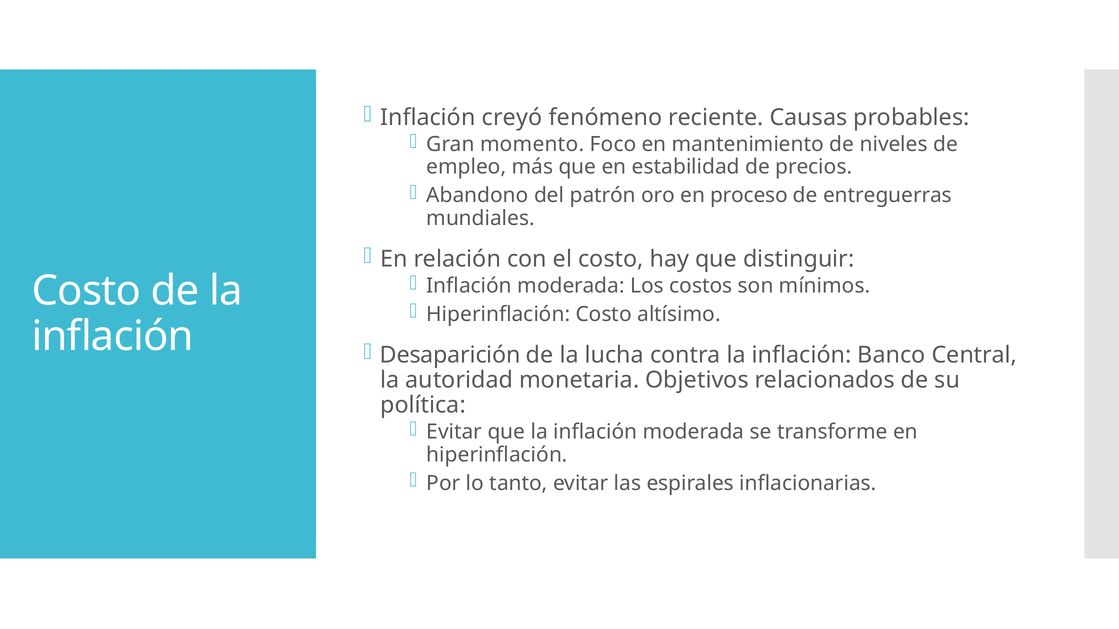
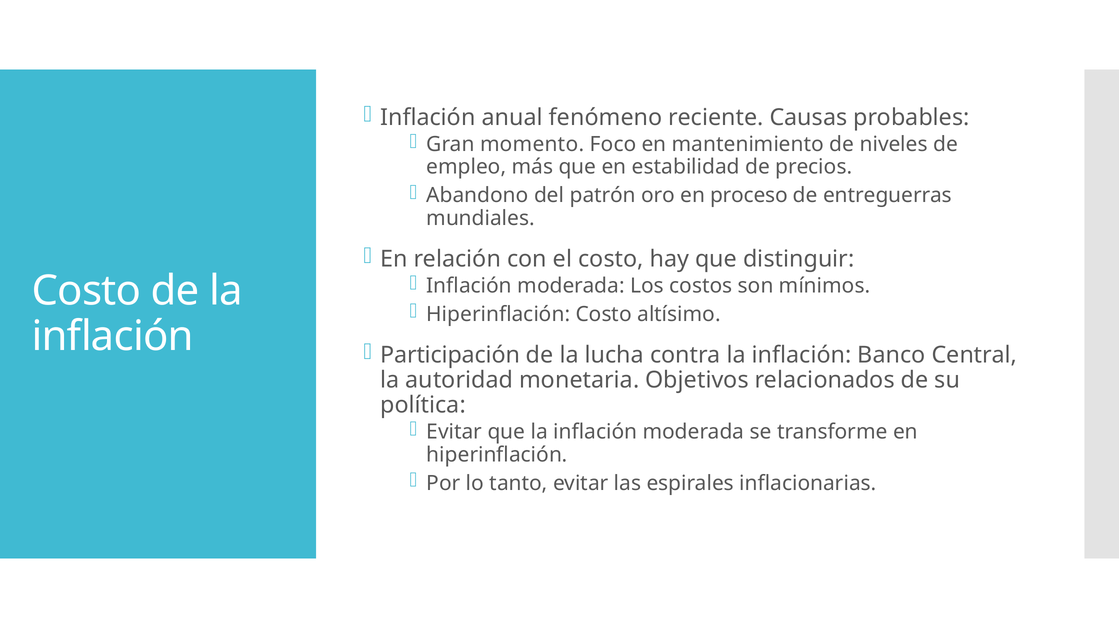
creyó: creyó -> anual (512, 118)
Desaparición: Desaparición -> Participación (450, 355)
